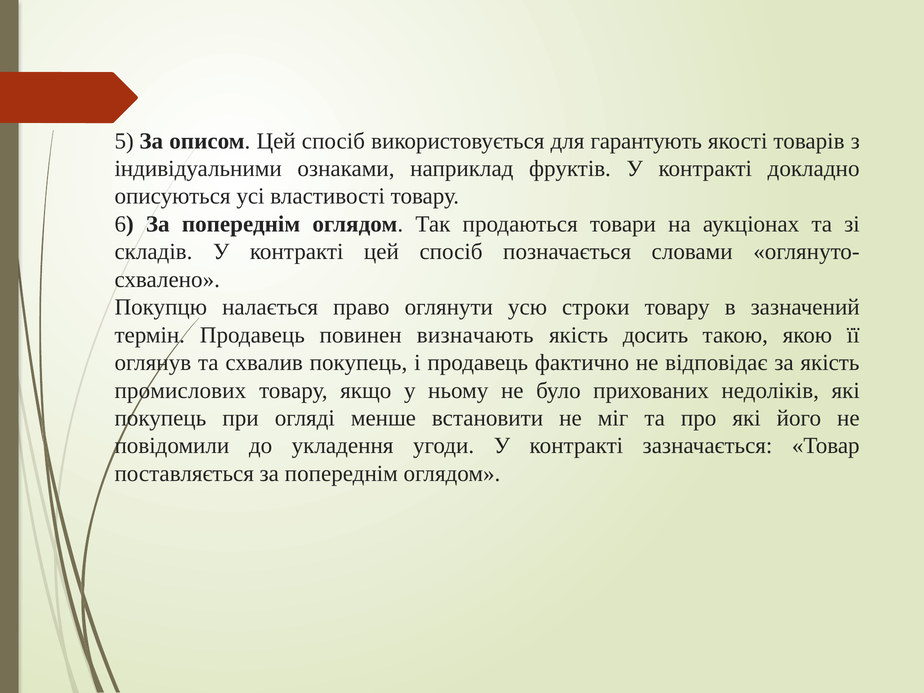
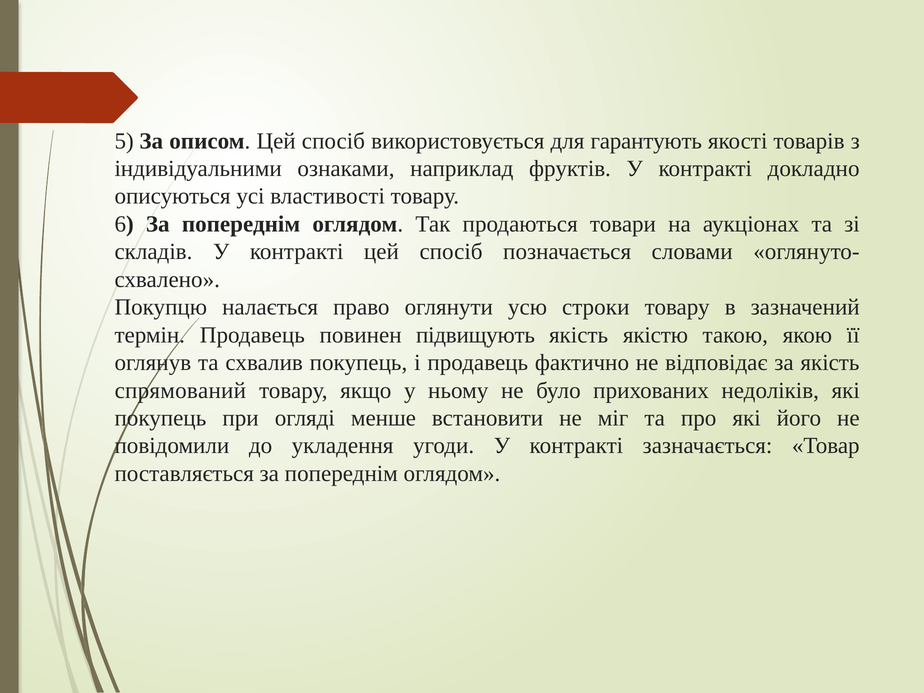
визначають: визначають -> підвищують (475, 335)
досить: досить -> якістю (655, 335)
промислових: промислових -> спрямований (180, 390)
